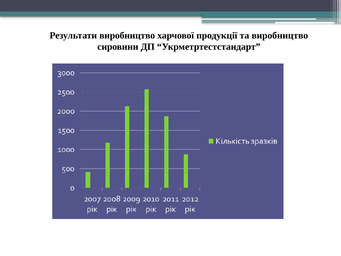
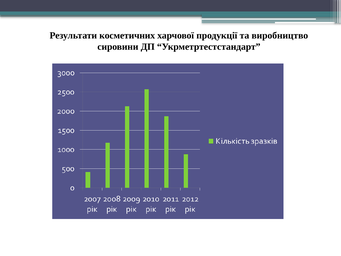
Результати виробництво: виробництво -> косметичних (127, 35)
